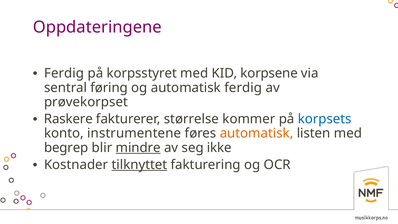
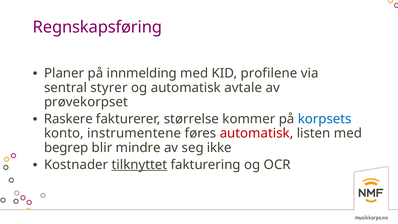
Oppdateringene: Oppdateringene -> Regnskapsføring (97, 27)
Ferdig: Ferdig -> Planer (64, 73)
korpsstyret: korpsstyret -> innmelding (142, 73)
korpsene: korpsene -> profilene (269, 73)
føring: føring -> styrer (109, 88)
automatisk ferdig: ferdig -> avtale (243, 88)
automatisk colour: orange -> red (257, 133)
mindre underline: present -> none (138, 148)
